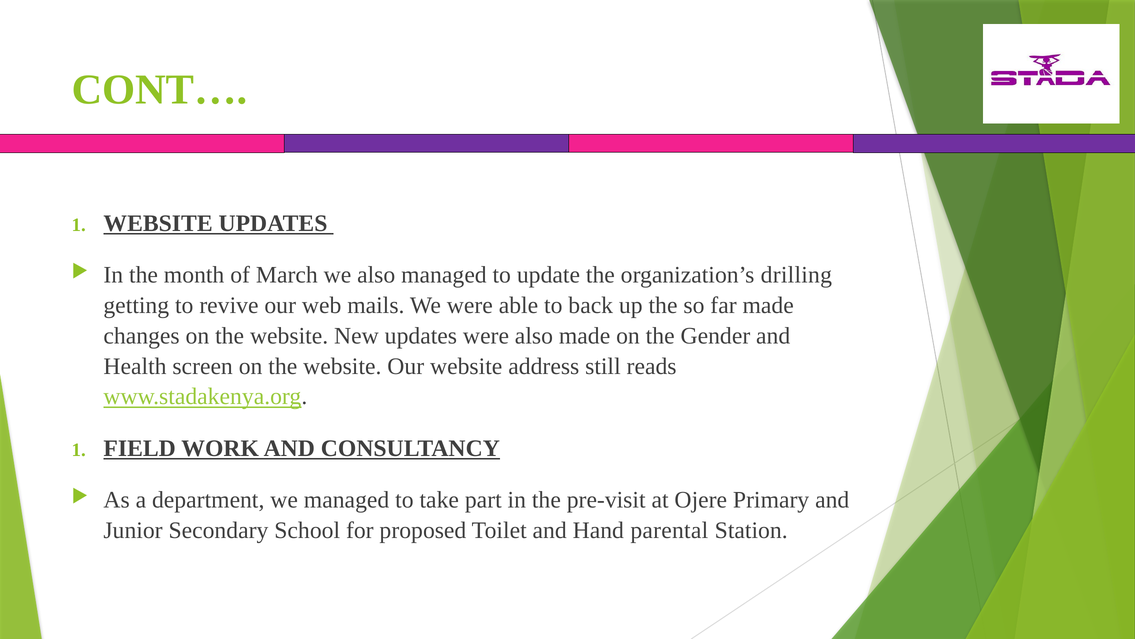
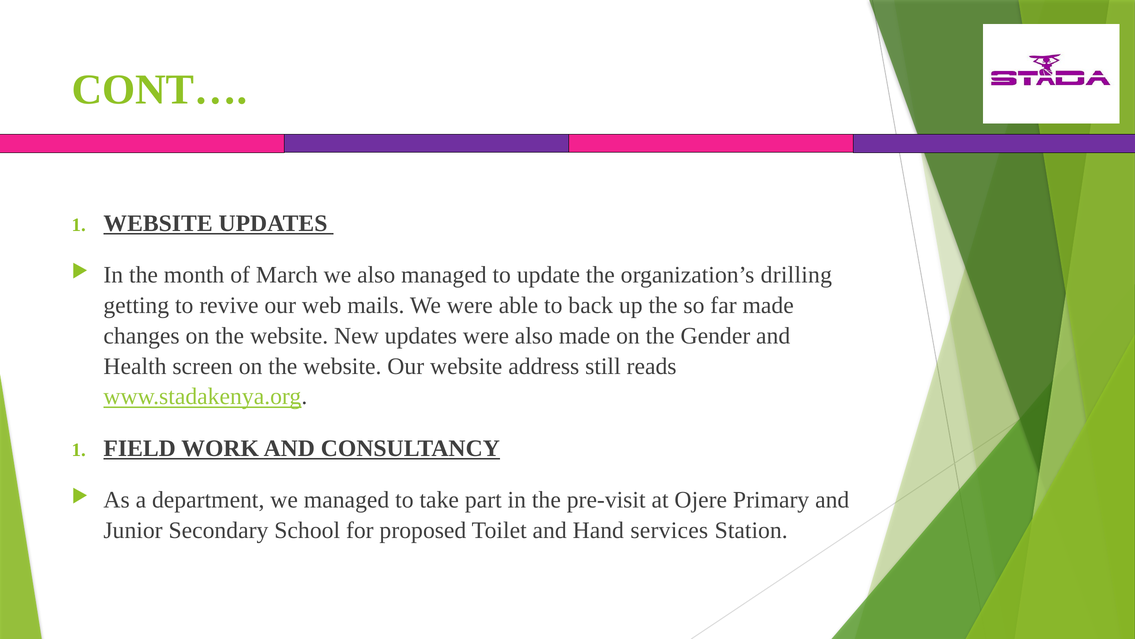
parental: parental -> services (669, 530)
